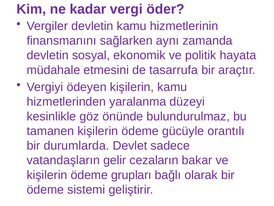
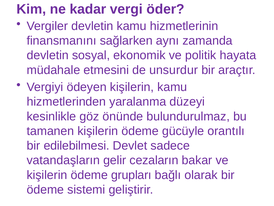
tasarrufa: tasarrufa -> unsurdur (174, 70)
durumlarda: durumlarda -> edilebilmesi (76, 145)
